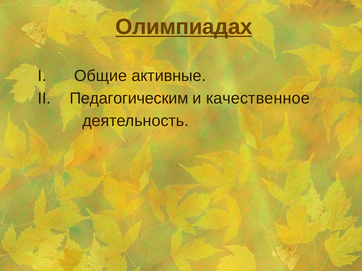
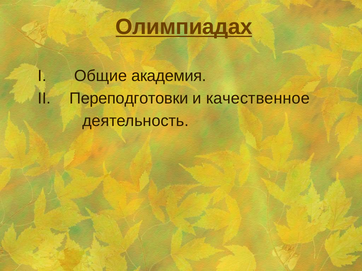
активные: активные -> академия (169, 76)
Педагогическим: Педагогическим -> Переподготовки (129, 98)
